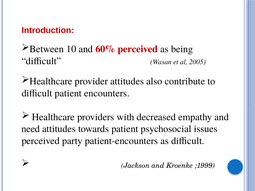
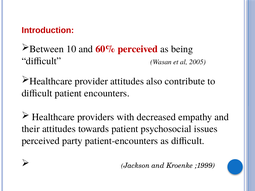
need: need -> their (31, 129)
